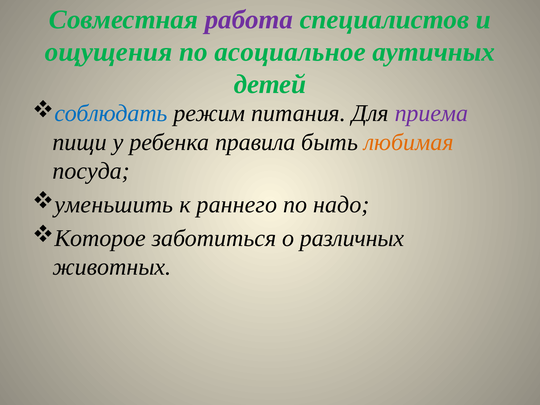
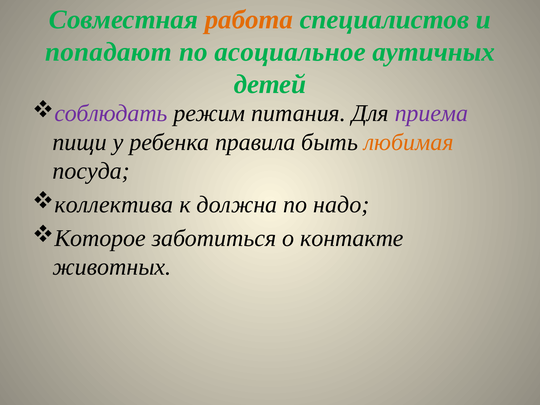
работа colour: purple -> orange (249, 19)
ощущения: ощущения -> попадают (108, 52)
соблюдать colour: blue -> purple (111, 113)
уменьшить: уменьшить -> коллектива (114, 205)
раннего: раннего -> должна (237, 205)
различных: различных -> контакте (352, 238)
